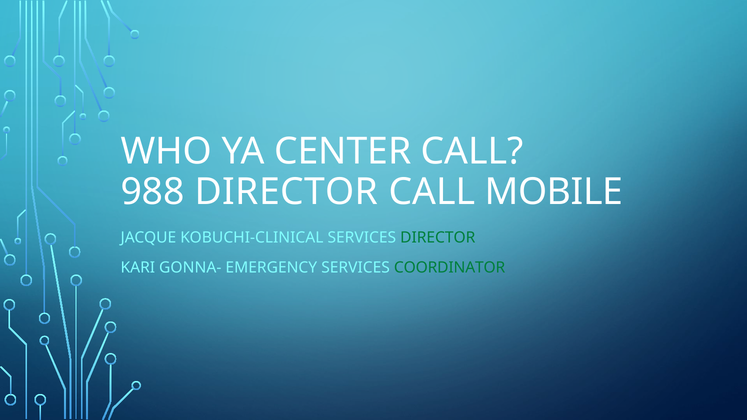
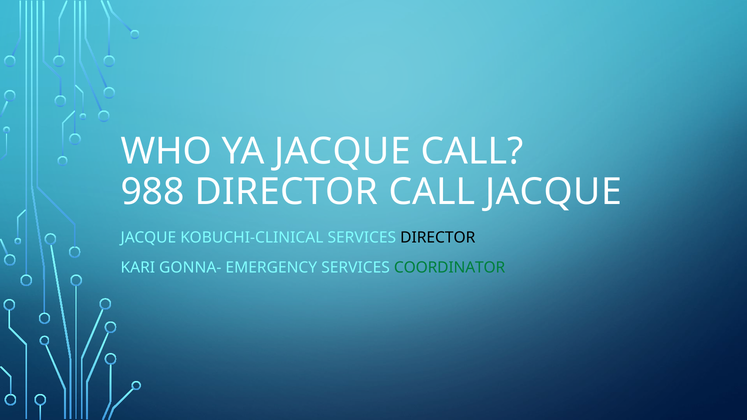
YA CENTER: CENTER -> JACQUE (343, 151)
CALL MOBILE: MOBILE -> JACQUE (553, 192)
DIRECTOR colour: green -> black (438, 238)
